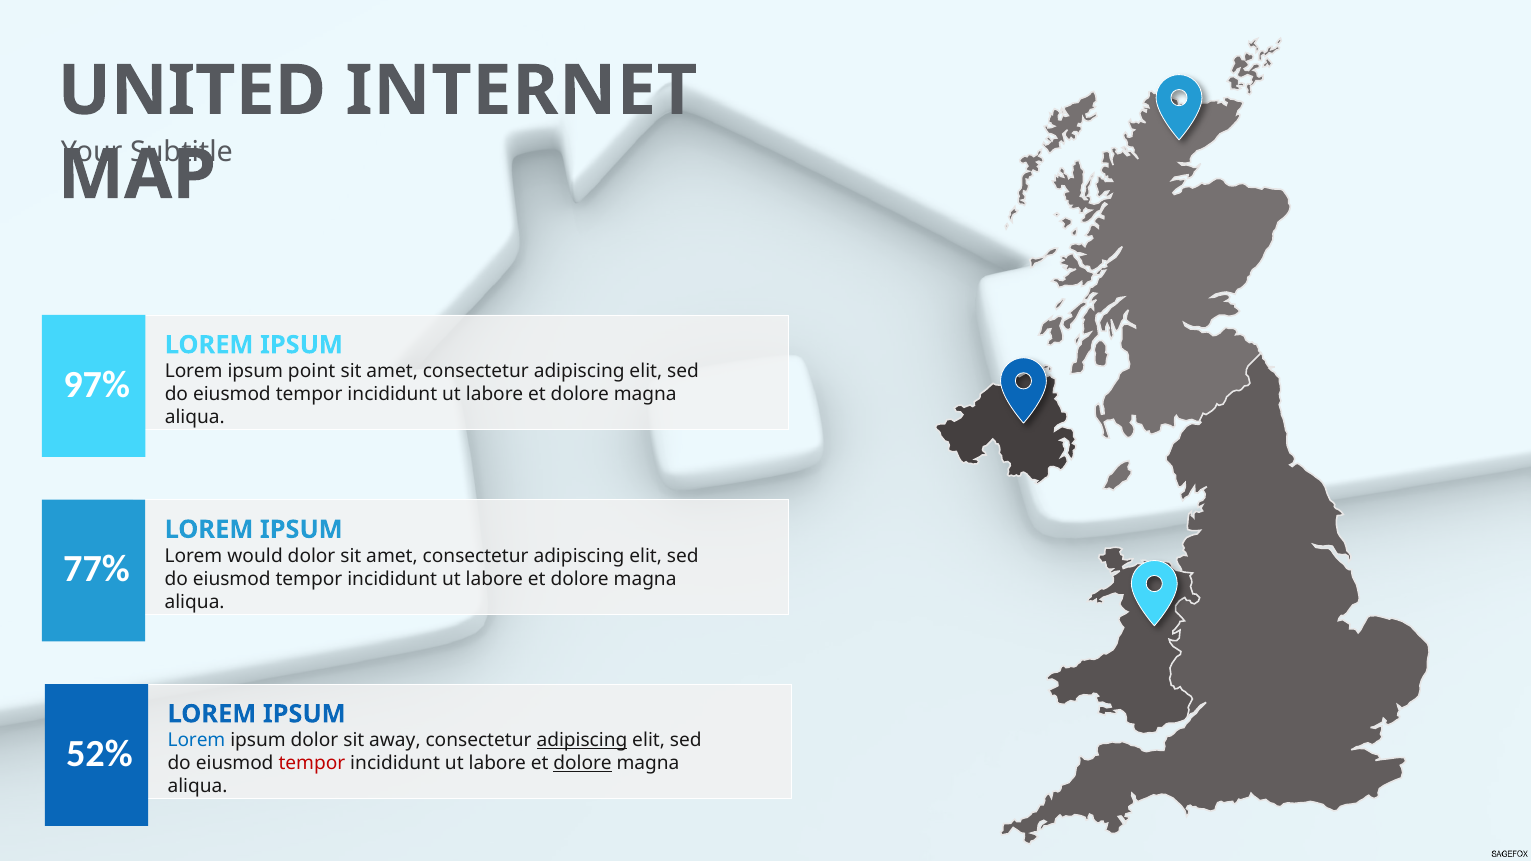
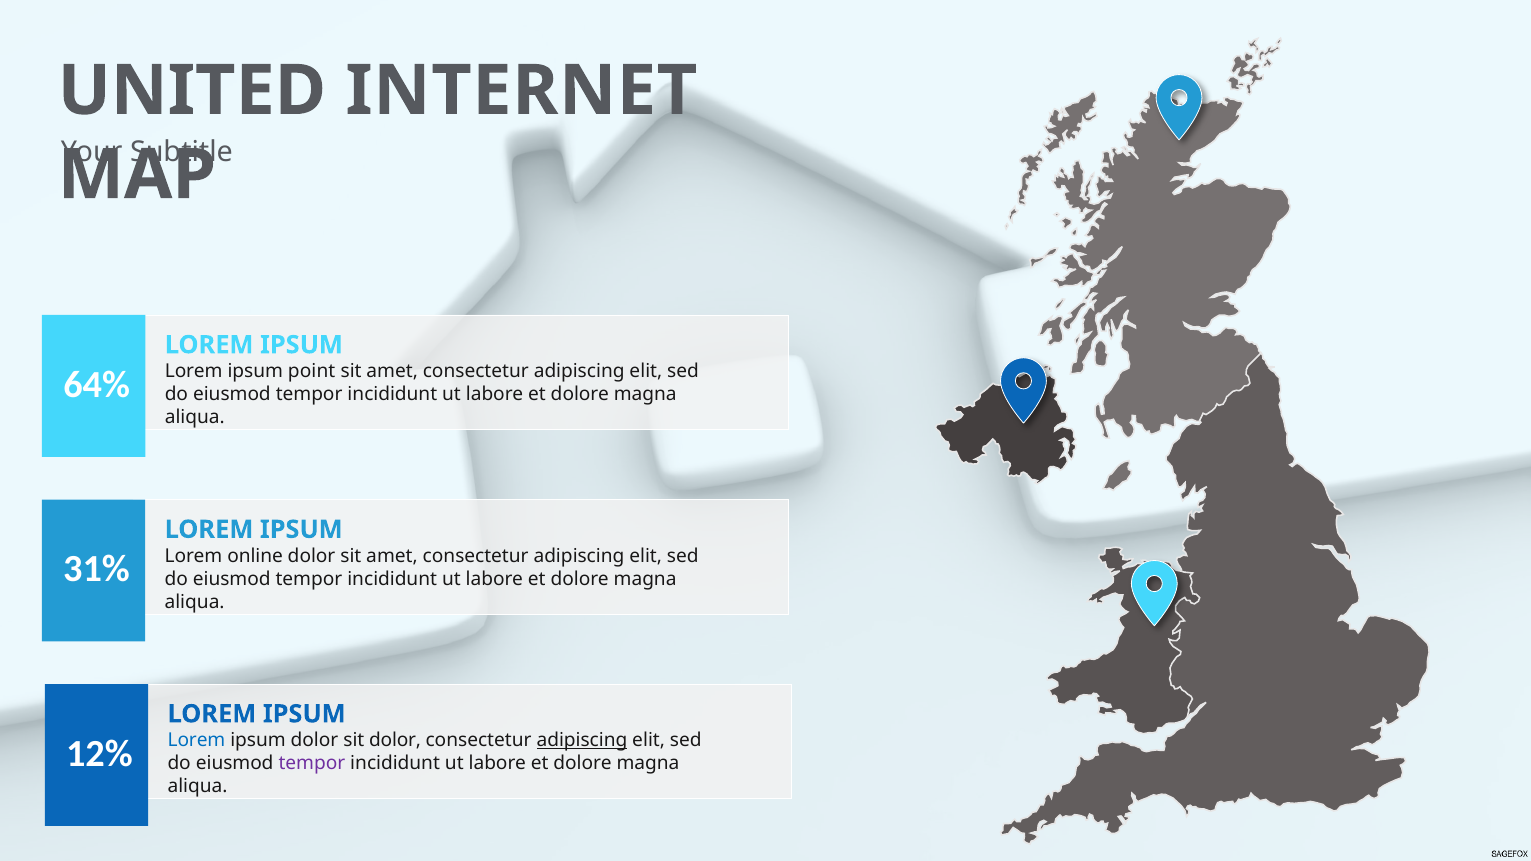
97%: 97% -> 64% (97, 385)
would: would -> online (255, 556)
77%: 77% -> 31% (96, 569)
sit away: away -> dolor (395, 740)
52%: 52% -> 12% (99, 754)
tempor colour: red -> purple (312, 763)
dolore underline: present -> none (583, 763)
